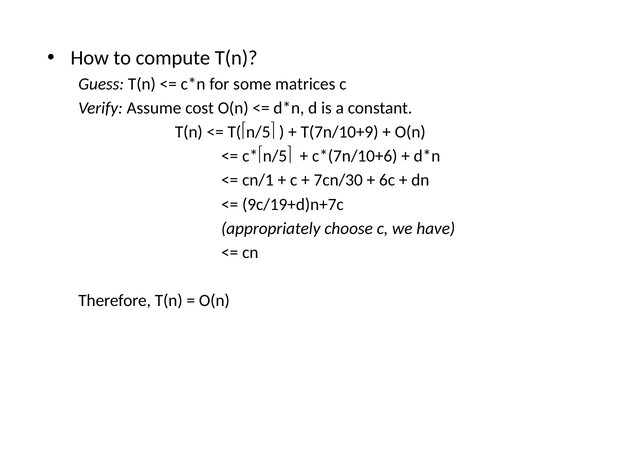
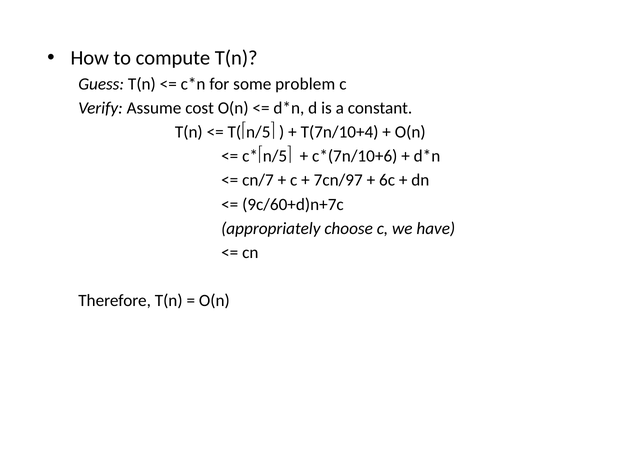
matrices: matrices -> problem (305, 84)
T(7n/10+9: T(7n/10+9 -> T(7n/10+4 (340, 132)
cn/1: cn/1 -> cn/7 (258, 180)
7cn/30: 7cn/30 -> 7cn/97 (338, 180)
9c/19+d)n+7c: 9c/19+d)n+7c -> 9c/60+d)n+7c (293, 204)
